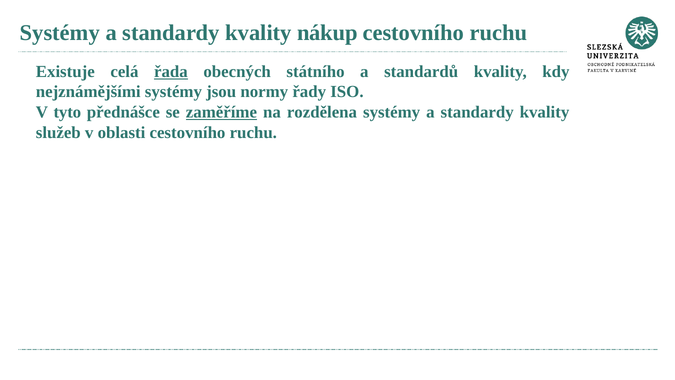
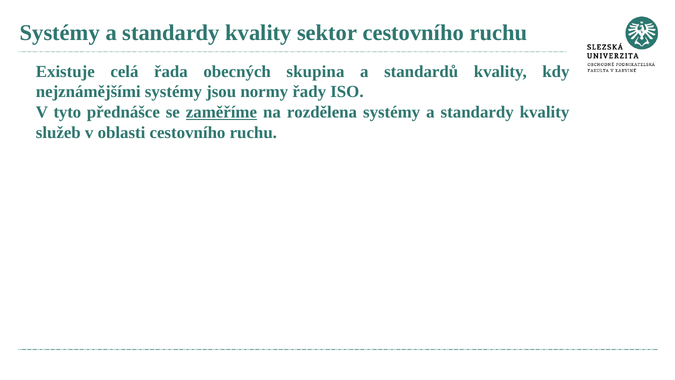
nákup: nákup -> sektor (327, 33)
řada underline: present -> none (171, 72)
státního: státního -> skupina (315, 72)
